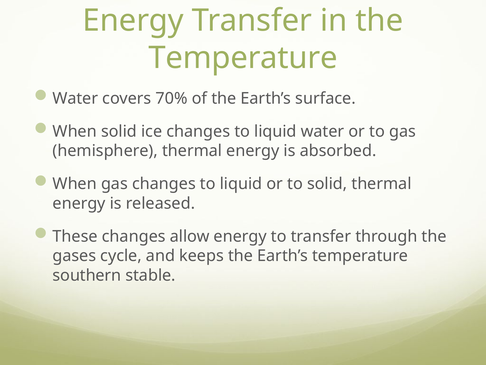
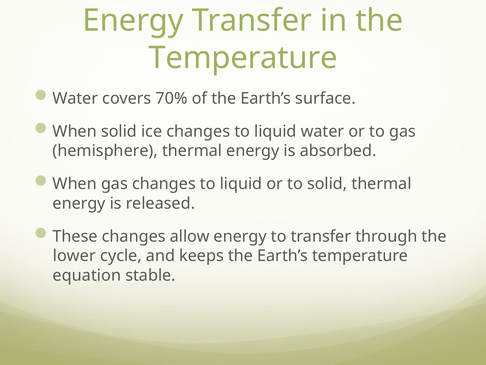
gases: gases -> lower (74, 256)
southern: southern -> equation (87, 275)
